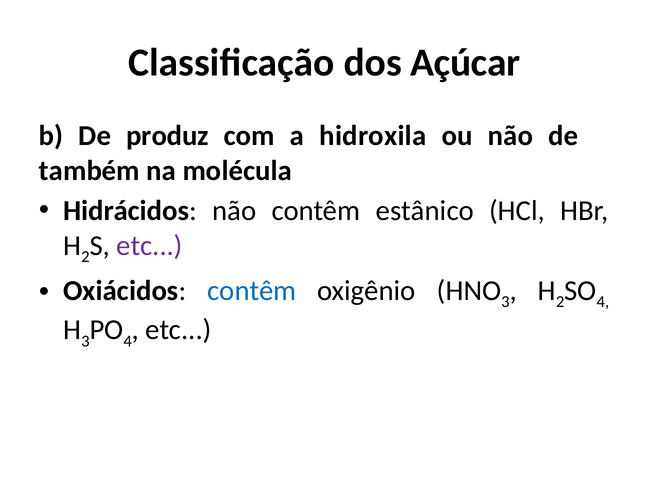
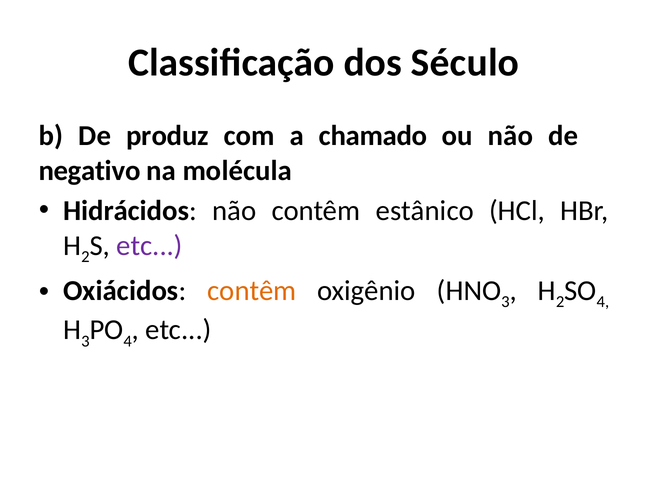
Açúcar: Açúcar -> Século (465, 63)
hidroxila: hidroxila -> chamado (373, 136)
também: também -> negativo (90, 171)
contêm colour: blue -> orange (252, 291)
